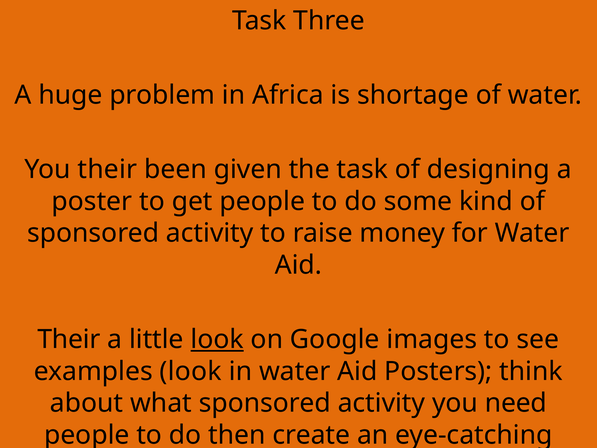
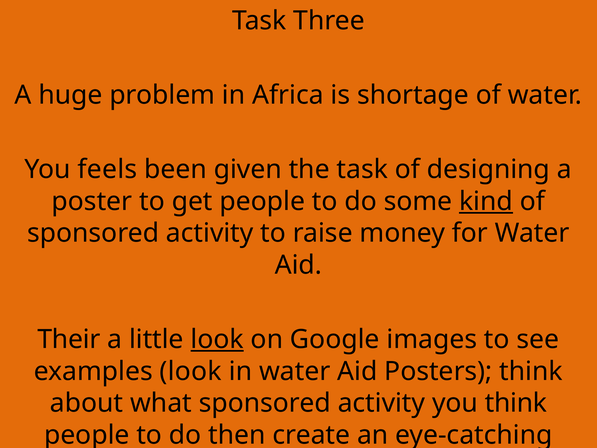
You their: their -> feels (107, 169)
kind underline: none -> present (486, 201)
you need: need -> think (516, 403)
